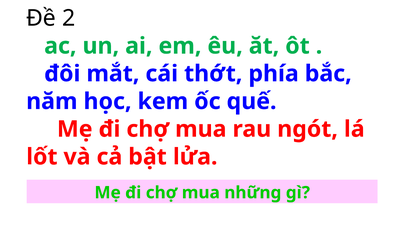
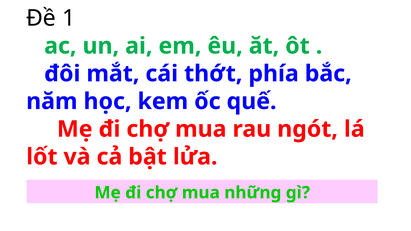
2: 2 -> 1 (69, 18)
